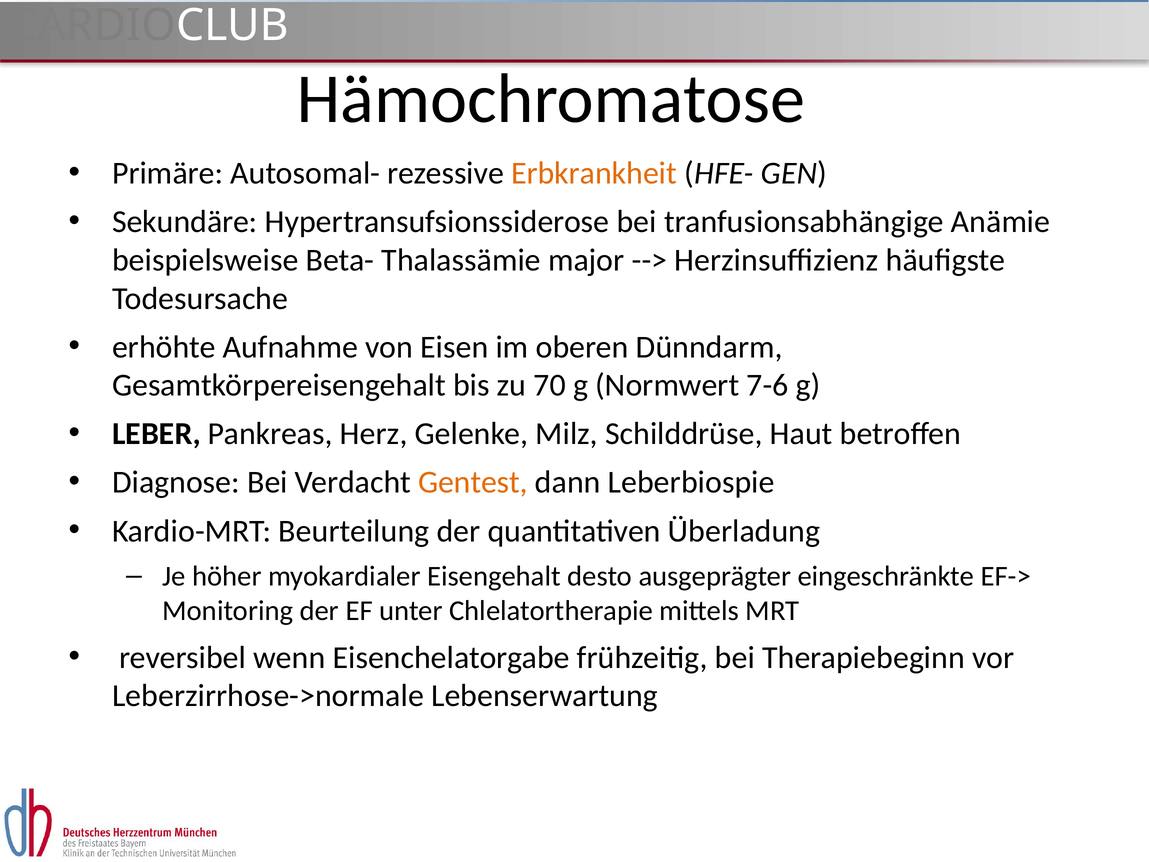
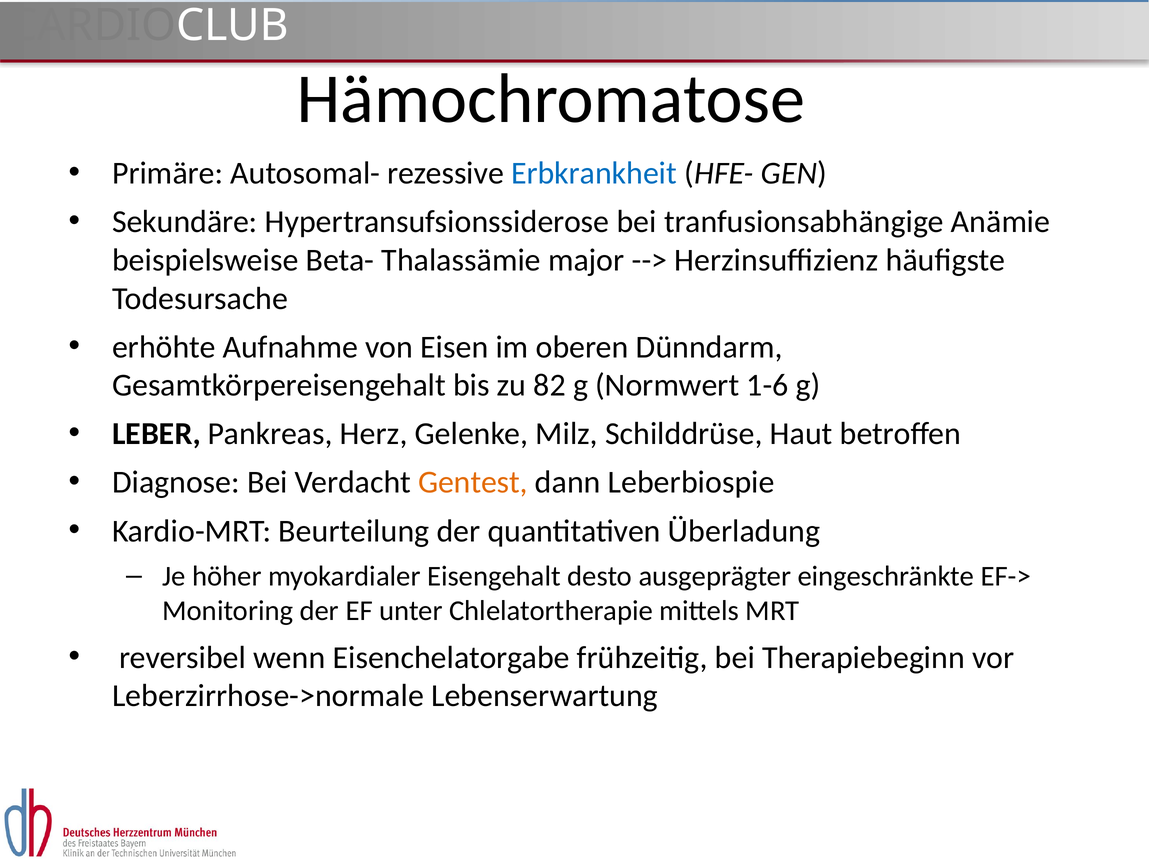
Erbkrankheit colour: orange -> blue (594, 173)
70: 70 -> 82 (550, 385)
7-6: 7-6 -> 1-6 (768, 385)
